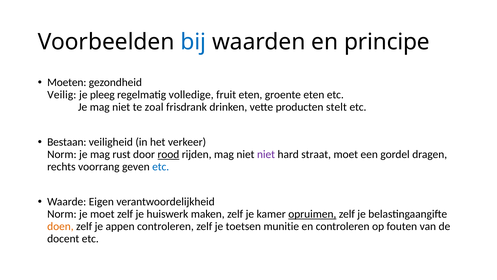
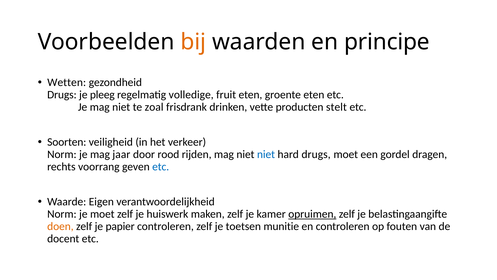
bij colour: blue -> orange (193, 42)
Moeten: Moeten -> Wetten (67, 82)
Veilig: Veilig -> Drugs (62, 95)
Bestaan: Bestaan -> Soorten (67, 142)
rust: rust -> jaar (121, 154)
rood underline: present -> none (168, 154)
niet colour: purple -> blue (266, 154)
hard straat: straat -> drugs (316, 154)
appen: appen -> papier (120, 226)
